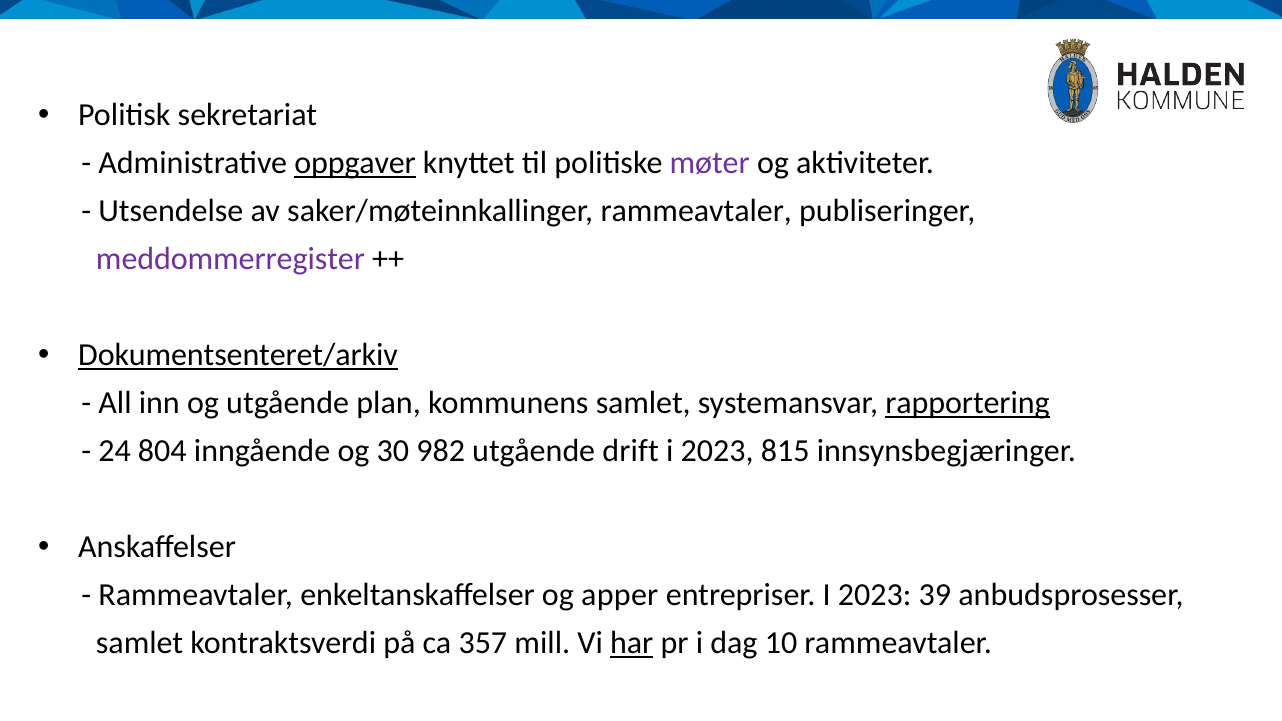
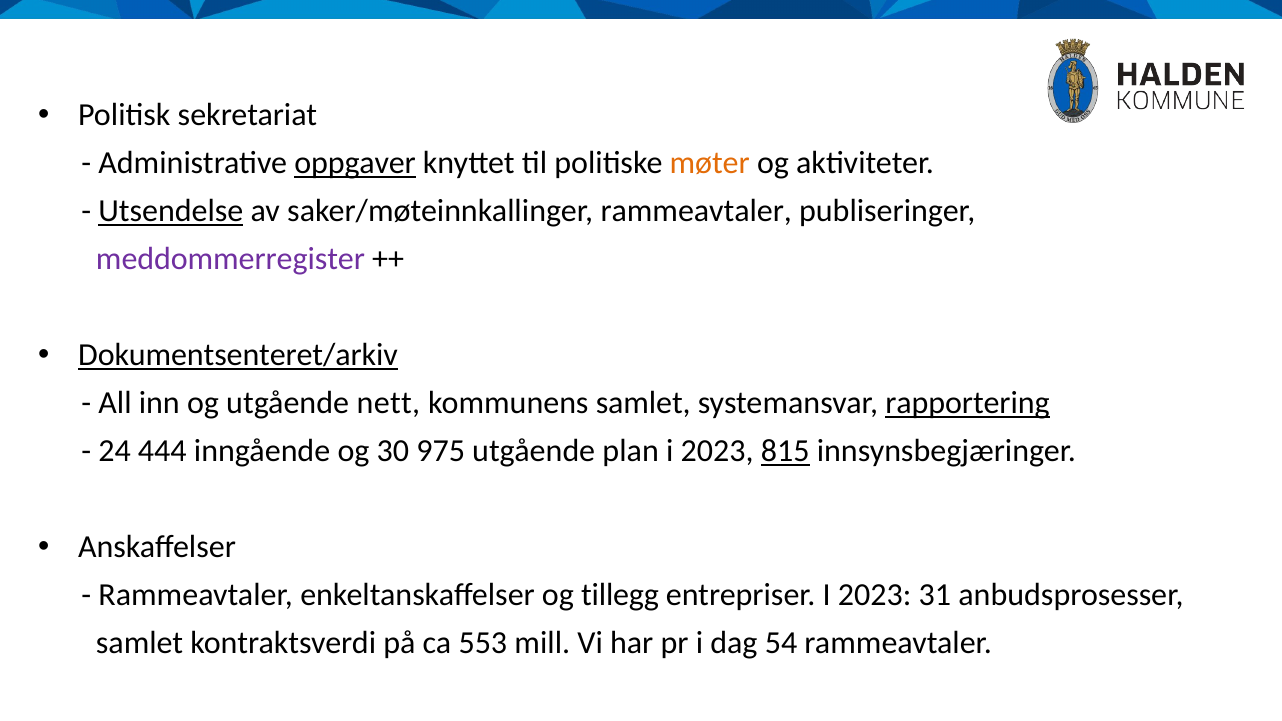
møter colour: purple -> orange (710, 163)
Utsendelse underline: none -> present (171, 211)
plan: plan -> nett (388, 403)
804: 804 -> 444 (162, 451)
982: 982 -> 975 (441, 451)
drift: drift -> plan (631, 451)
815 underline: none -> present (785, 451)
apper: apper -> tillegg (620, 595)
39: 39 -> 31 (935, 595)
357: 357 -> 553 (483, 643)
har underline: present -> none (632, 643)
10: 10 -> 54 (781, 643)
